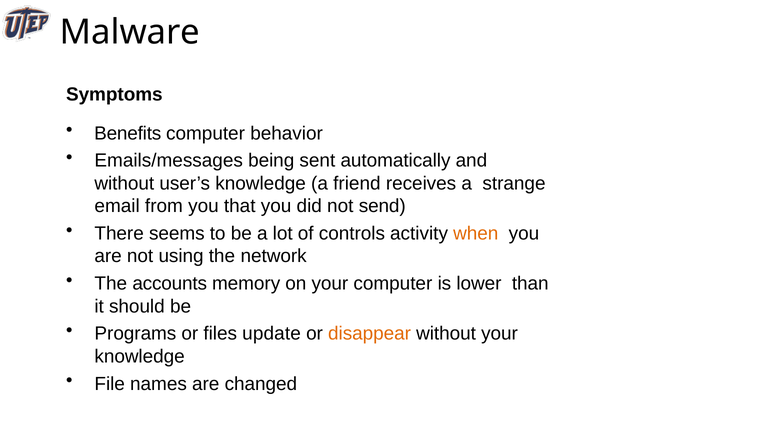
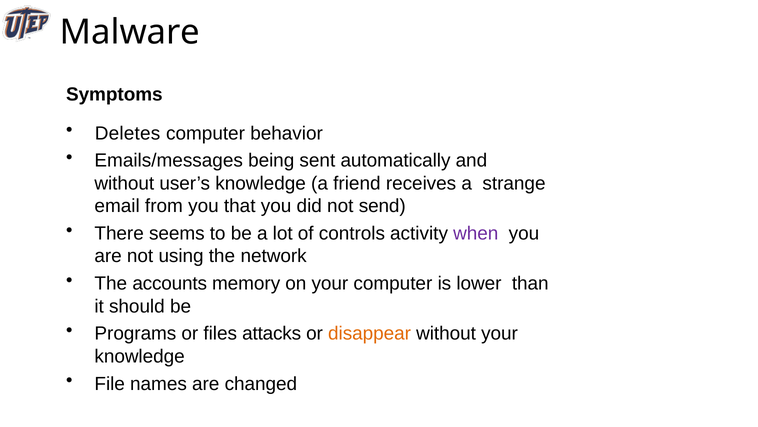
Benefits: Benefits -> Deletes (128, 133)
when colour: orange -> purple (476, 233)
update: update -> attacks (272, 333)
